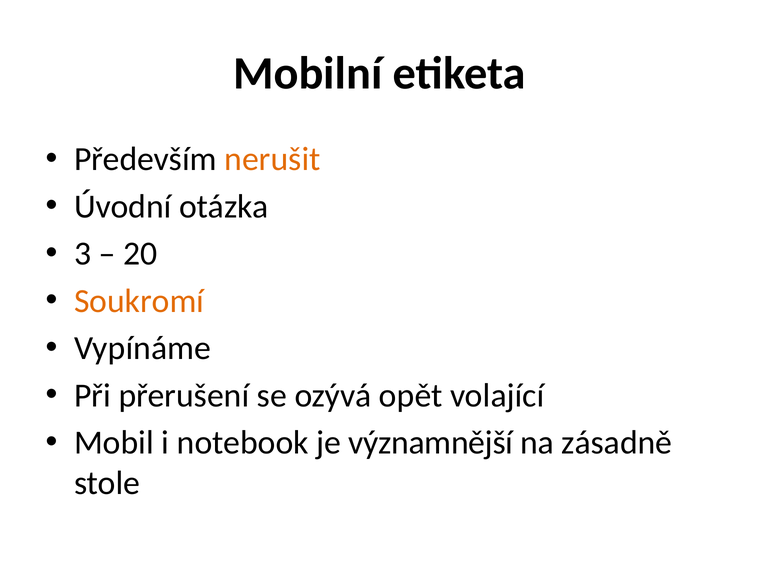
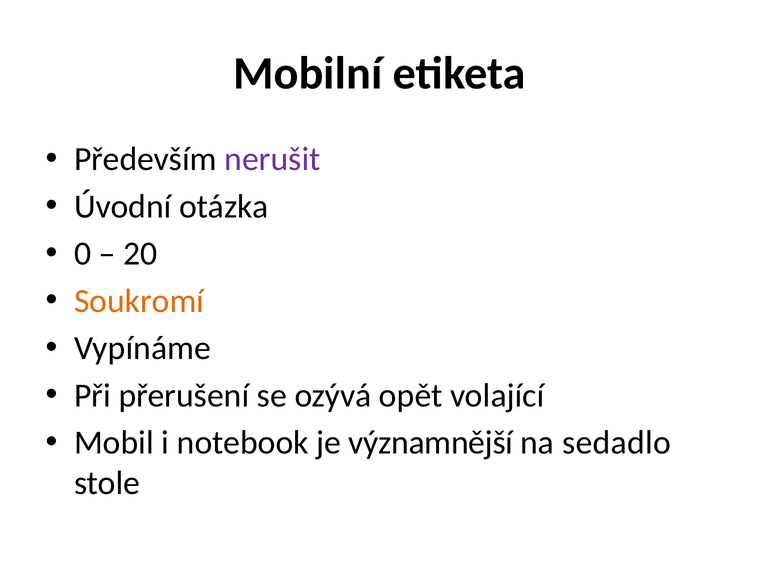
nerušit colour: orange -> purple (273, 159)
3: 3 -> 0 (83, 254)
zásadně: zásadně -> sedadlo (617, 443)
